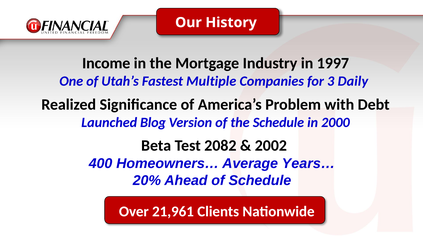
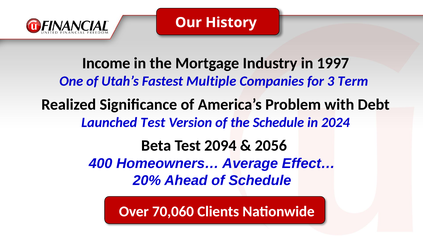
Daily: Daily -> Term (353, 81)
Launched Blog: Blog -> Test (153, 122)
2000: 2000 -> 2024 (336, 122)
2082: 2082 -> 2094 (220, 146)
2002: 2002 -> 2056 (271, 146)
Years…: Years… -> Effect… (309, 163)
21,961: 21,961 -> 70,060 (173, 211)
